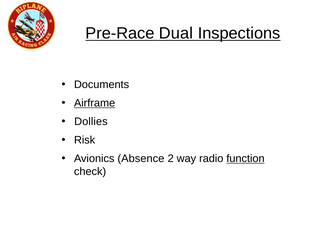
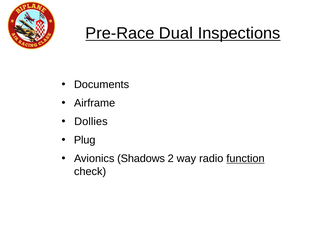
Airframe underline: present -> none (95, 103)
Risk: Risk -> Plug (85, 140)
Absence: Absence -> Shadows (141, 159)
